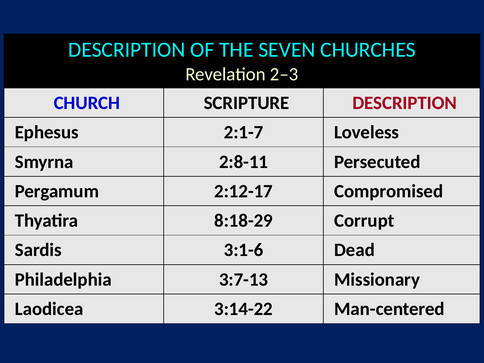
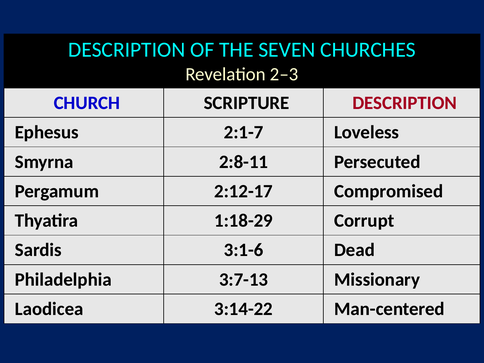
8:18-29: 8:18-29 -> 1:18-29 (244, 221)
